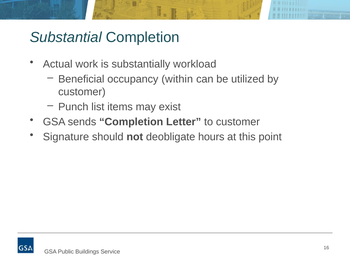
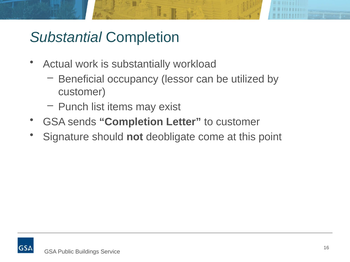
within: within -> lessor (177, 79)
hours: hours -> come (211, 137)
